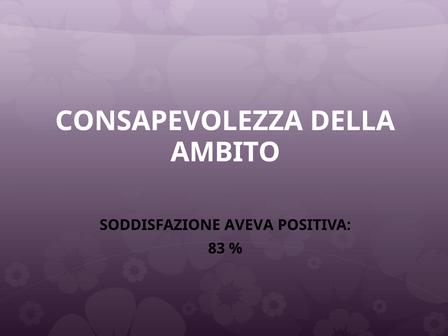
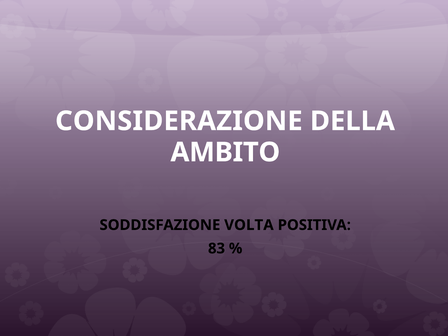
CONSAPEVOLEZZA: CONSAPEVOLEZZA -> CONSIDERAZIONE (179, 121)
AVEVA: AVEVA -> VOLTA (249, 225)
